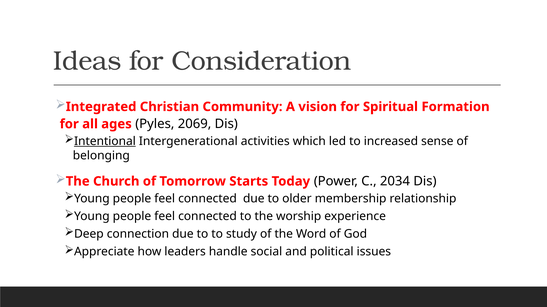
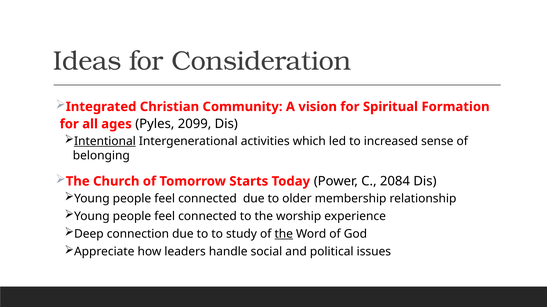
2069: 2069 -> 2099 (195, 124)
2034: 2034 -> 2084 (395, 182)
the underline: none -> present (284, 234)
